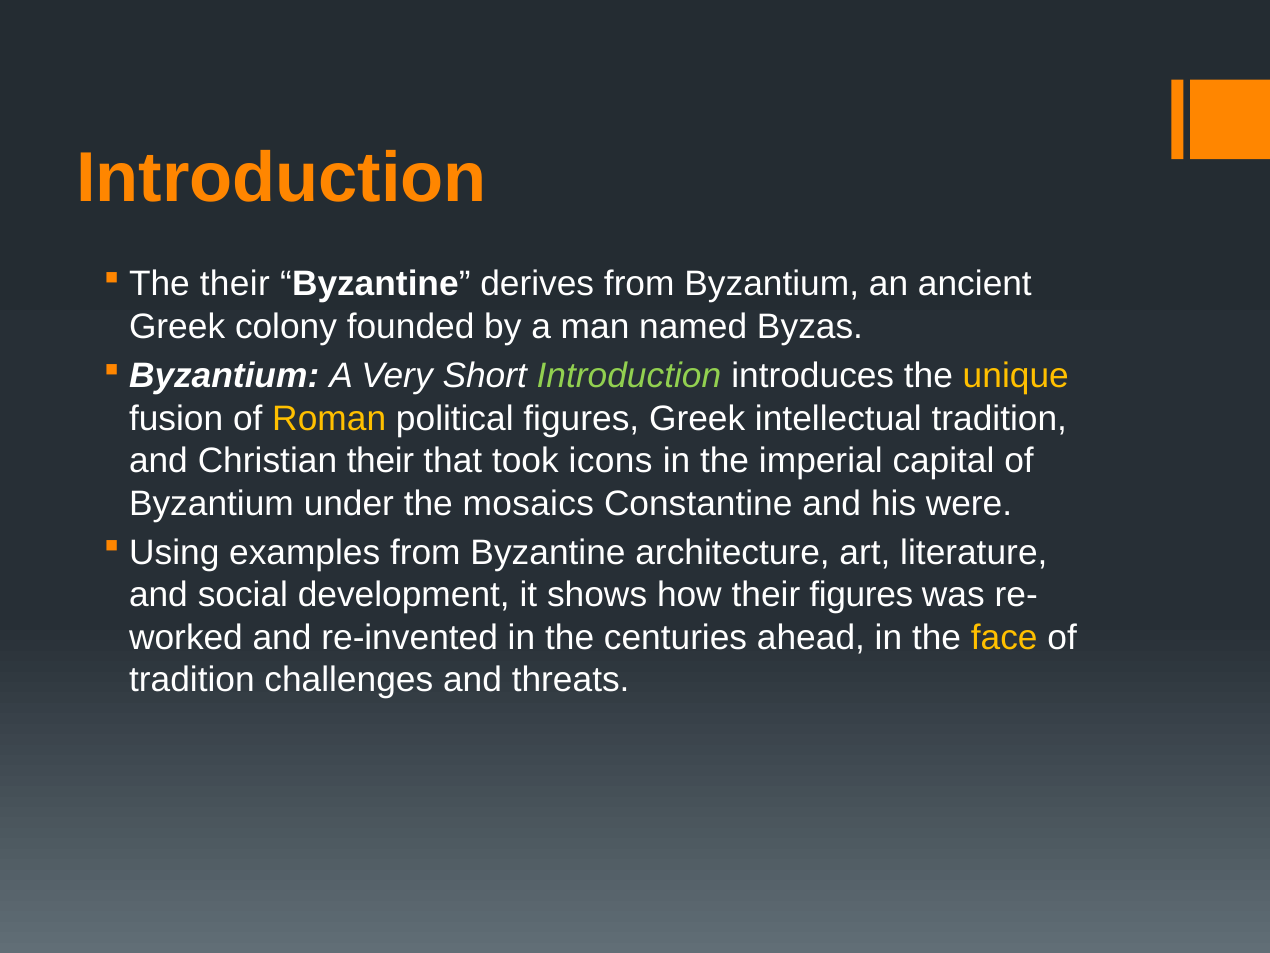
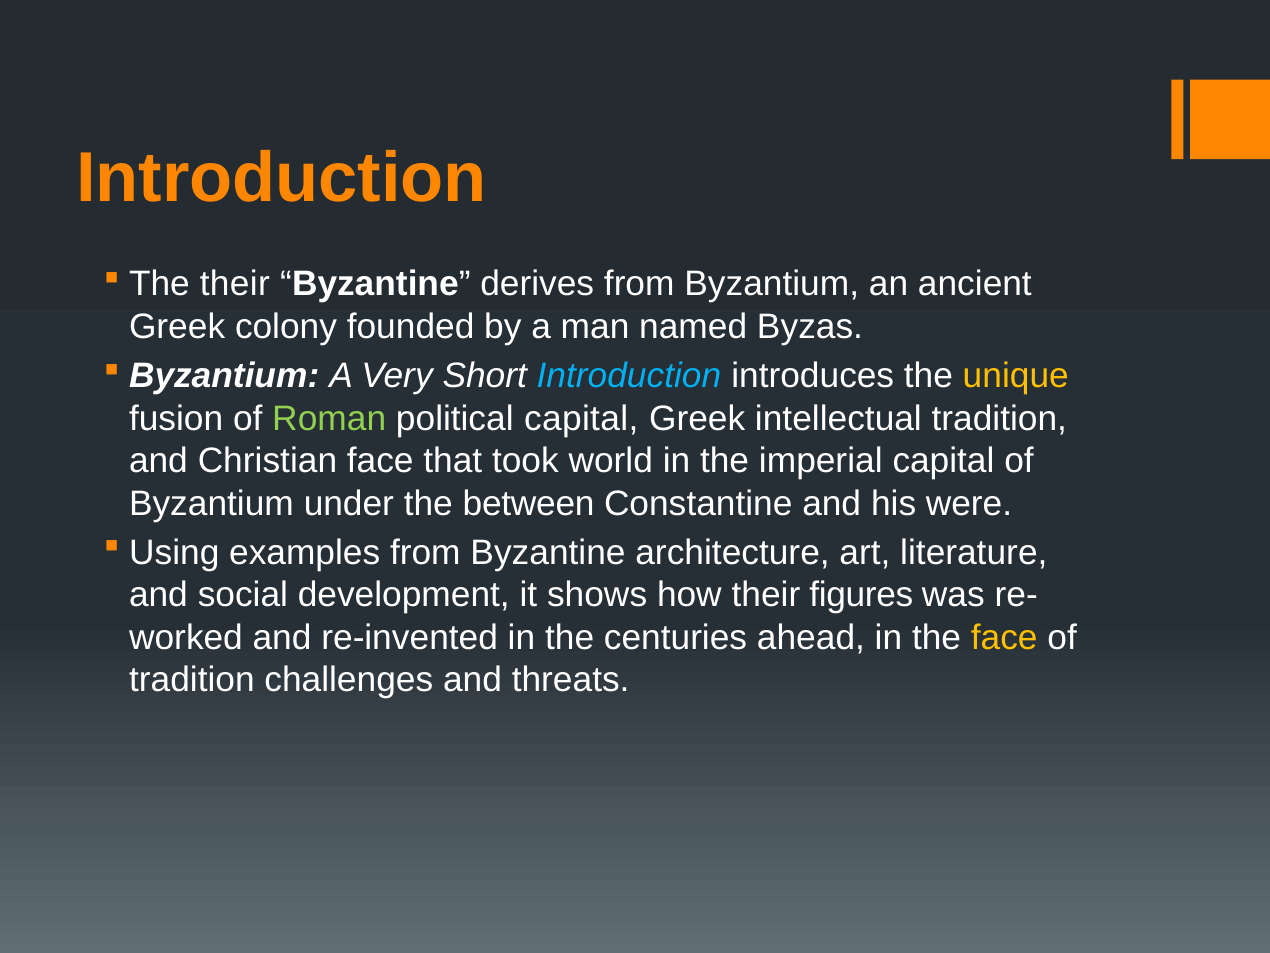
Introduction colour: light green -> light blue (629, 376)
Roman colour: yellow -> light green (329, 418)
political figures: figures -> capital (581, 418)
Christian their: their -> face (380, 461)
icons: icons -> world (611, 461)
mosaics: mosaics -> between (529, 503)
